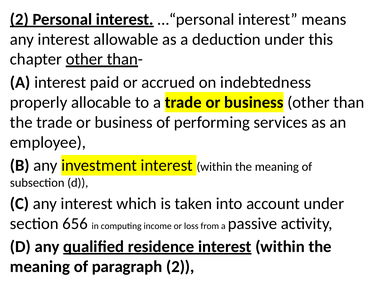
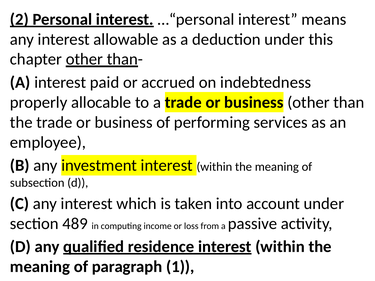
656: 656 -> 489 (75, 224)
paragraph 2: 2 -> 1 (180, 267)
